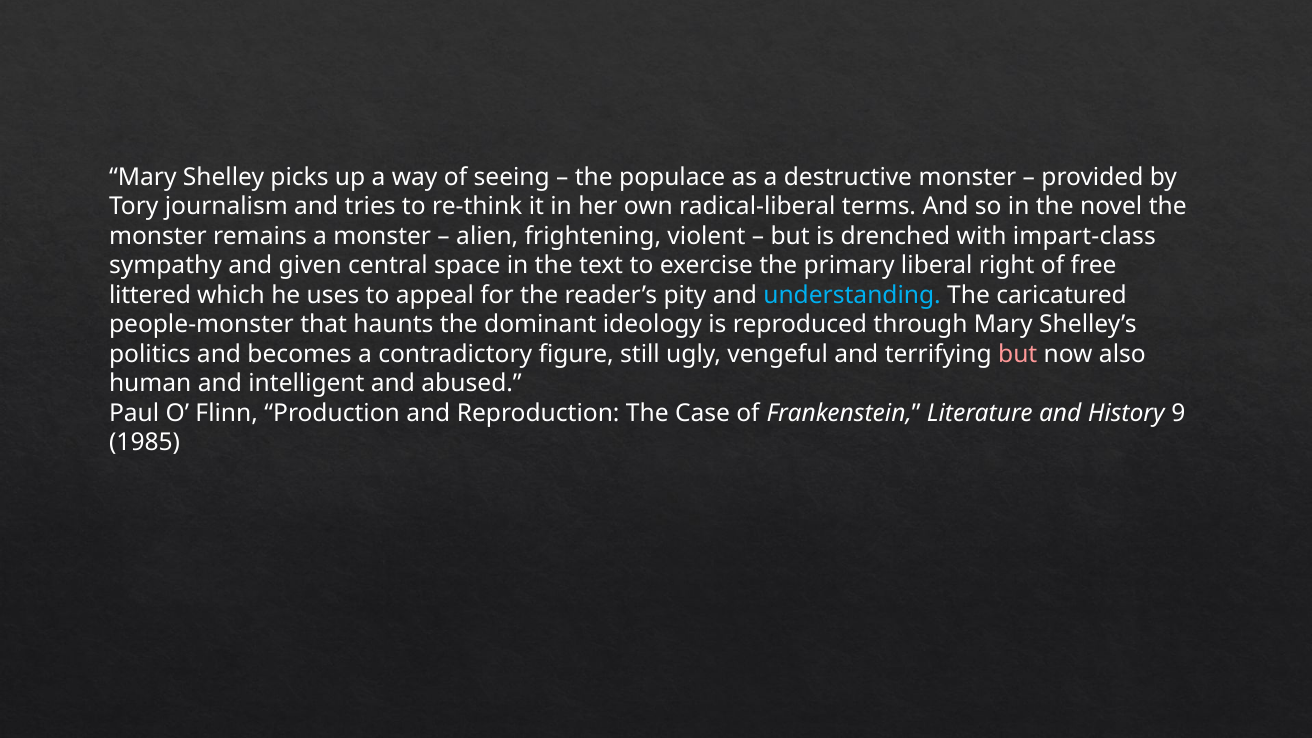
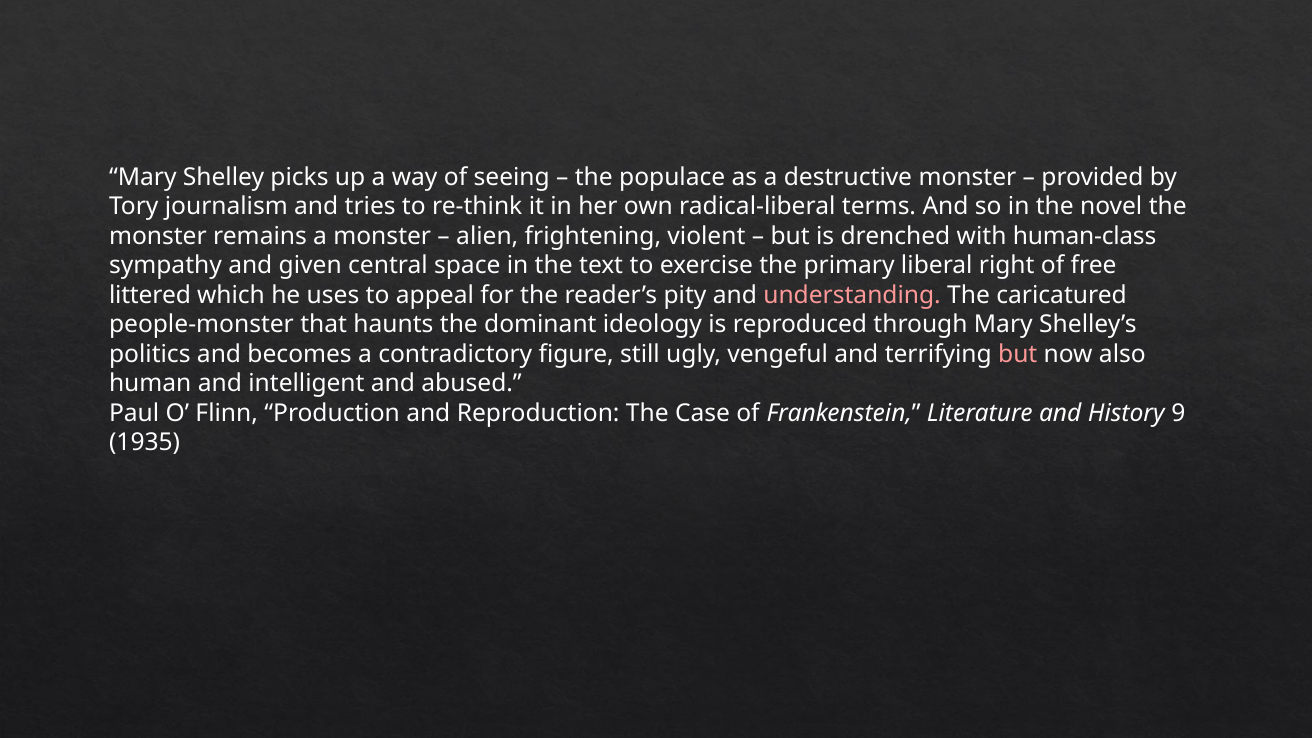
impart-class: impart-class -> human-class (1085, 236)
understanding colour: light blue -> pink (852, 295)
1985: 1985 -> 1935 (145, 443)
